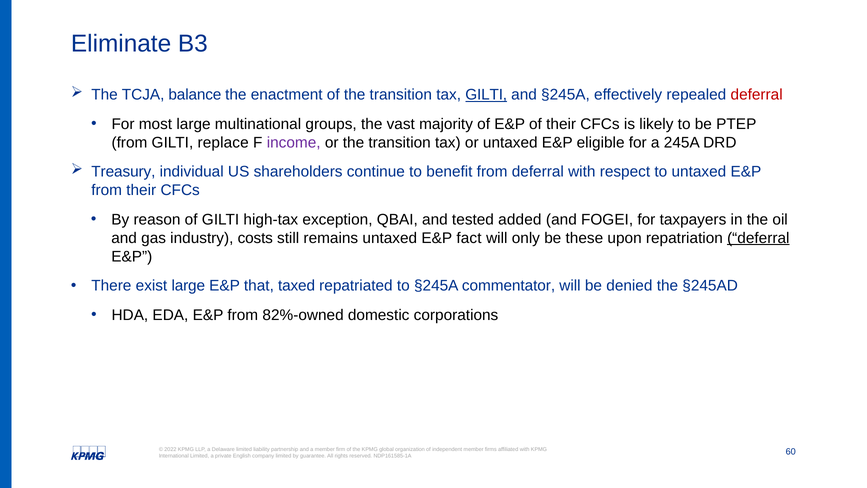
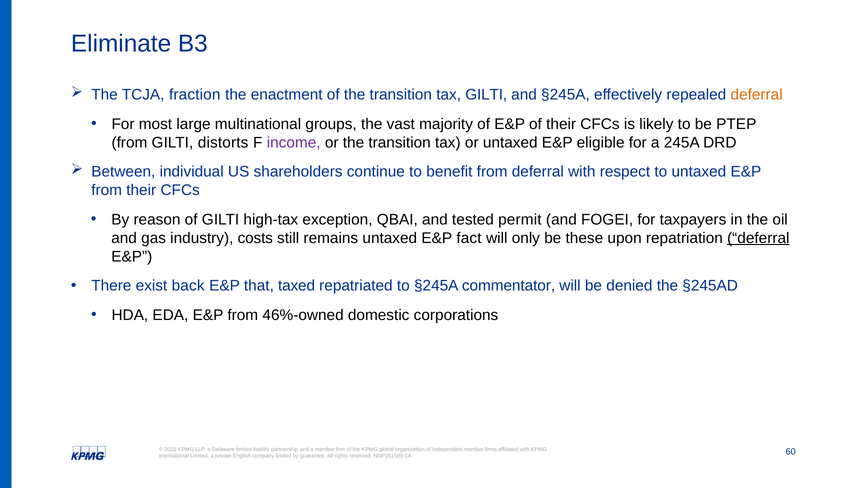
balance: balance -> fraction (195, 95)
GILTI underline: present -> none (486, 95)
deferral colour: red -> orange (757, 95)
replace: replace -> distorts (223, 143)
Treasury: Treasury -> Between (123, 172)
added: added -> permit (520, 219)
exist large: large -> back (188, 286)
82%-owned: 82%-owned -> 46%-owned (303, 315)
